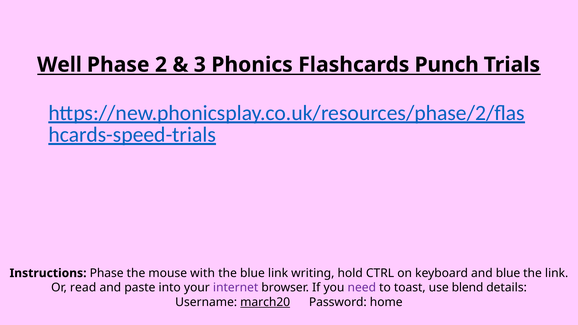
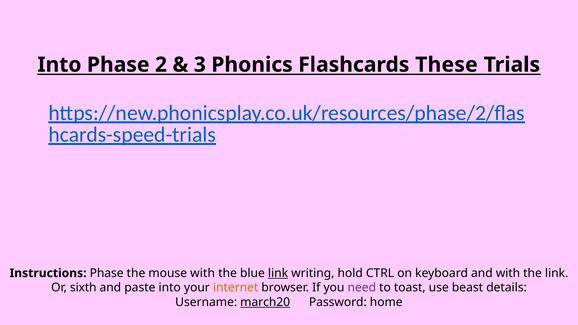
Well: Well -> Into (59, 65)
Punch: Punch -> These (446, 65)
link underline: none -> present (278, 273)
and blue: blue -> with (508, 273)
read: read -> sixth (83, 288)
internet colour: purple -> orange (236, 288)
blend: blend -> beast (467, 288)
